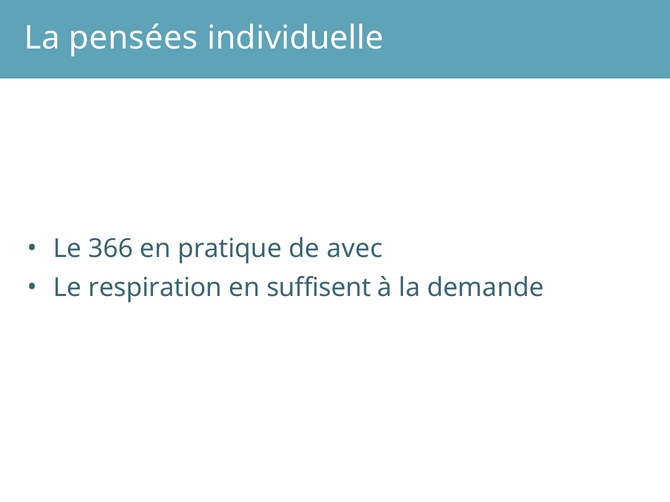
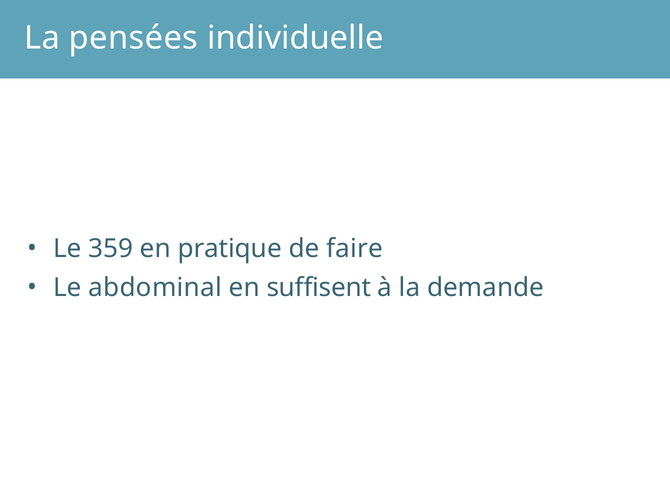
366: 366 -> 359 (111, 249)
avec: avec -> faire (355, 249)
respiration: respiration -> abdominal (155, 288)
